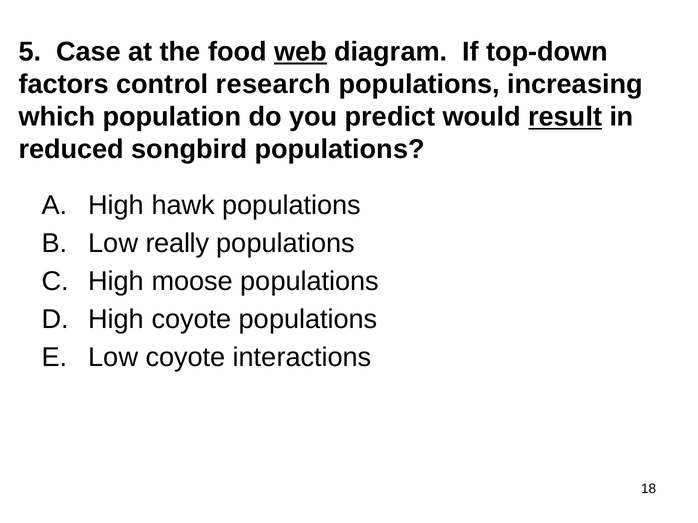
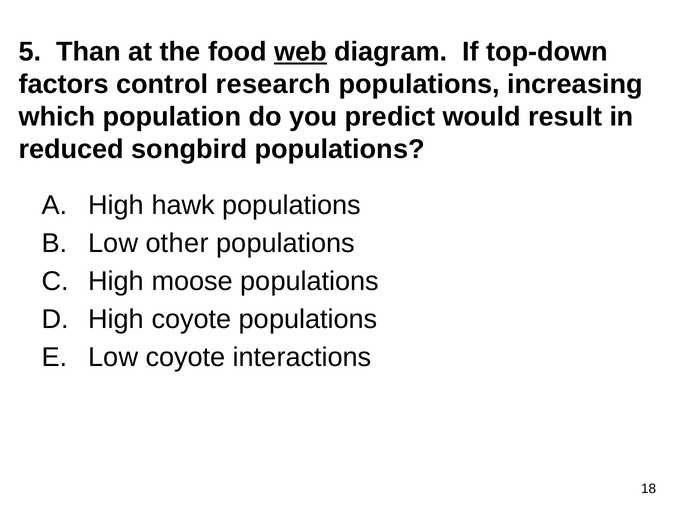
Case: Case -> Than (88, 52)
result underline: present -> none (565, 117)
really: really -> other (177, 244)
